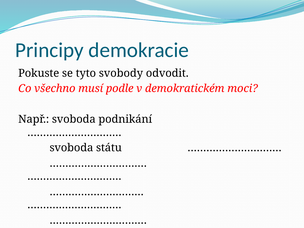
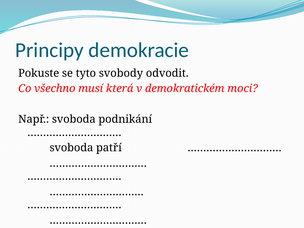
podle: podle -> která (120, 89)
státu: státu -> patří (109, 148)
